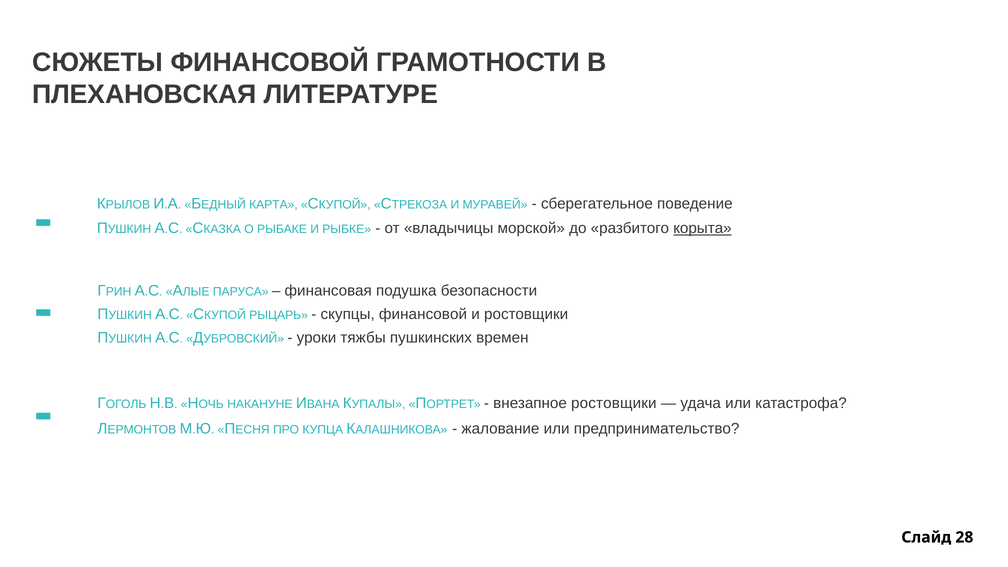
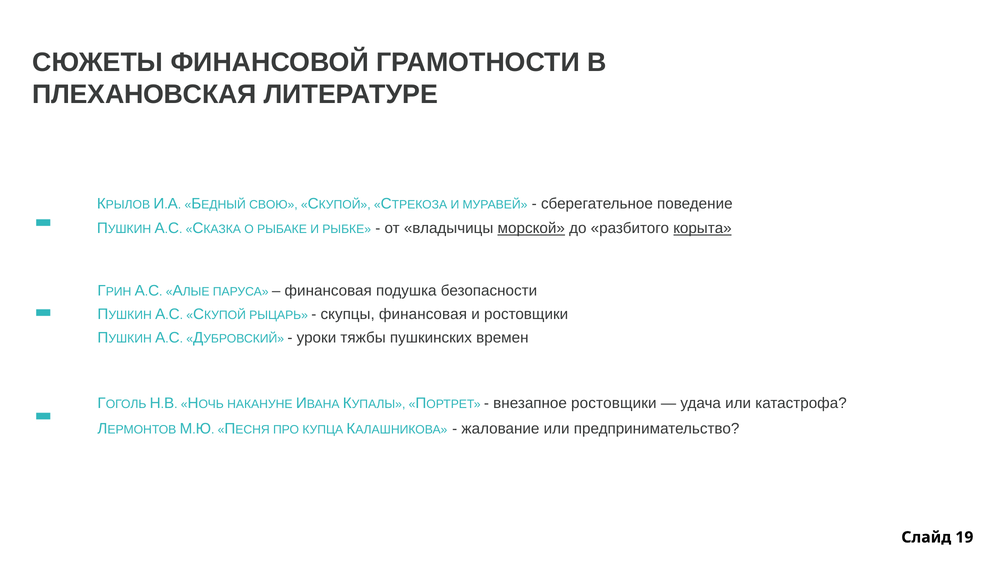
КАРТА: КАРТА -> СВОЮ (273, 205)
морской underline: none -> present (531, 228)
скупцы финансовой: финансовой -> финансовая (423, 314)
28: 28 -> 19 (964, 537)
